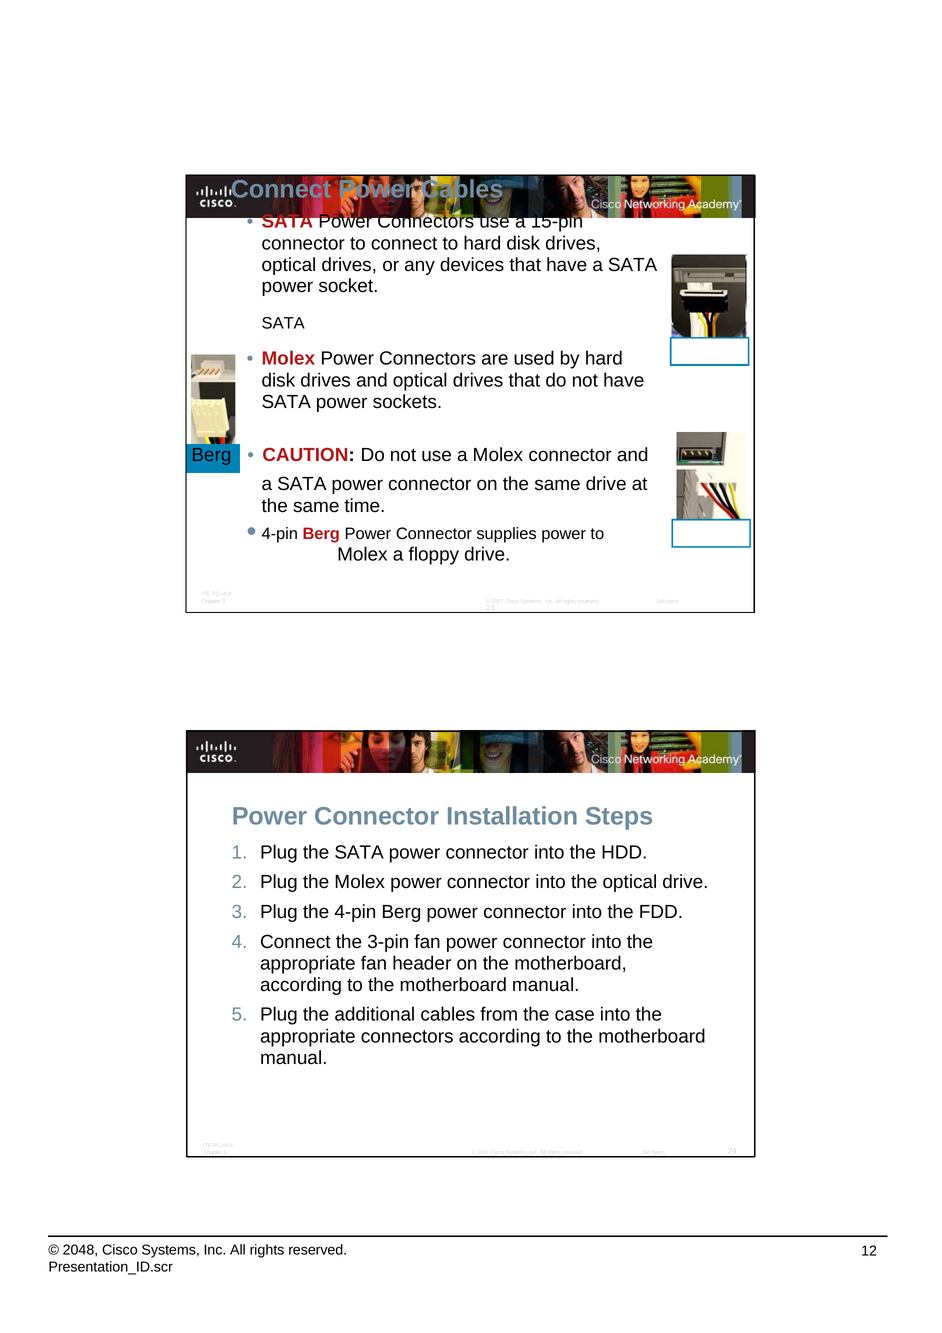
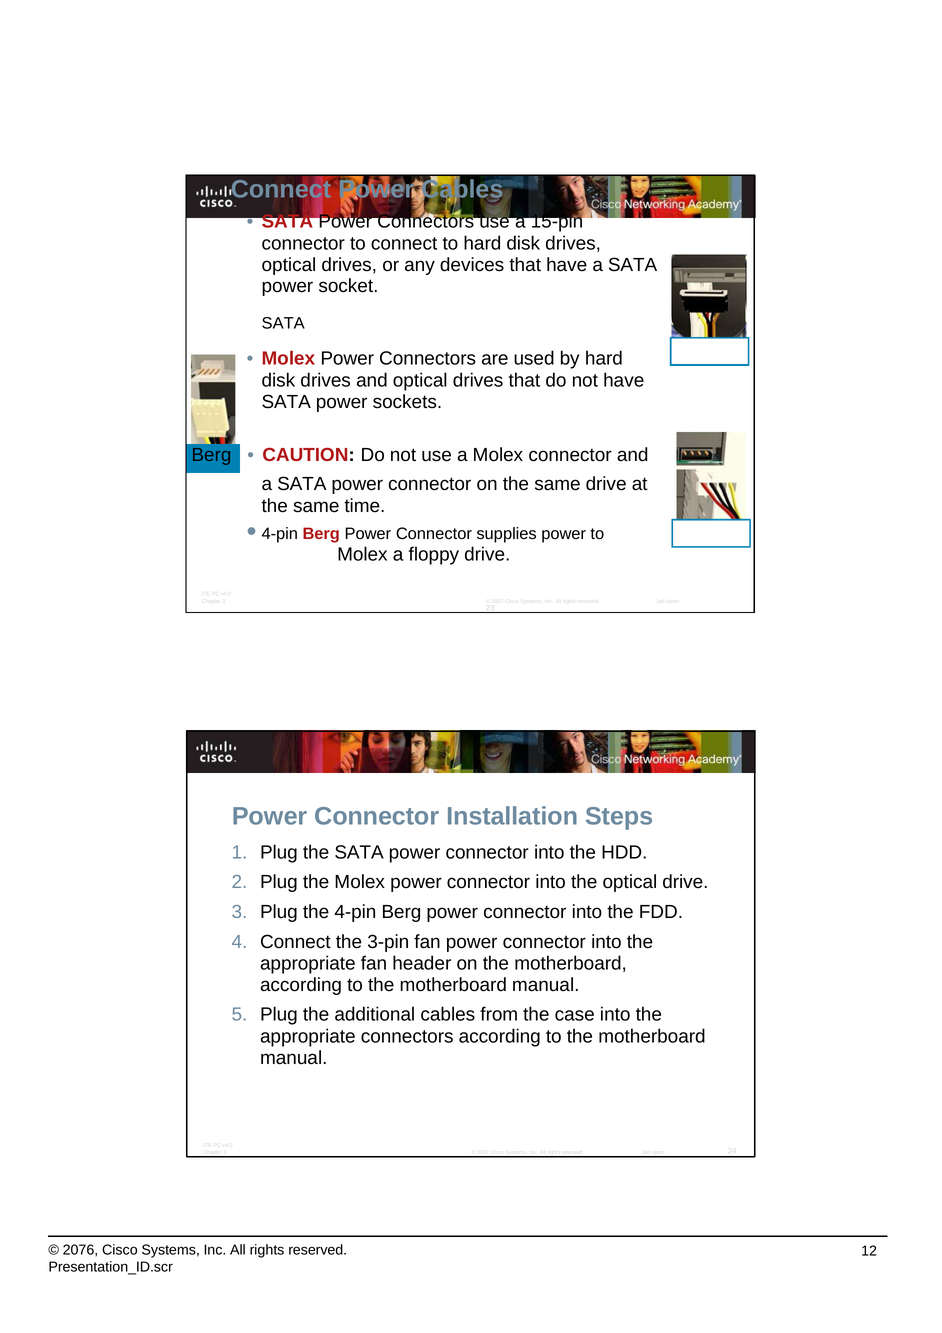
2048: 2048 -> 2076 (80, 1250)
